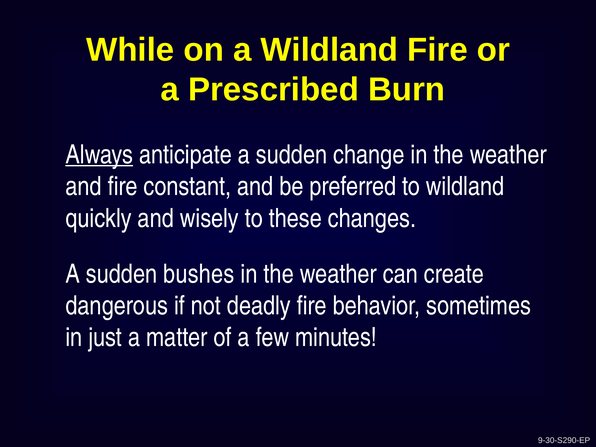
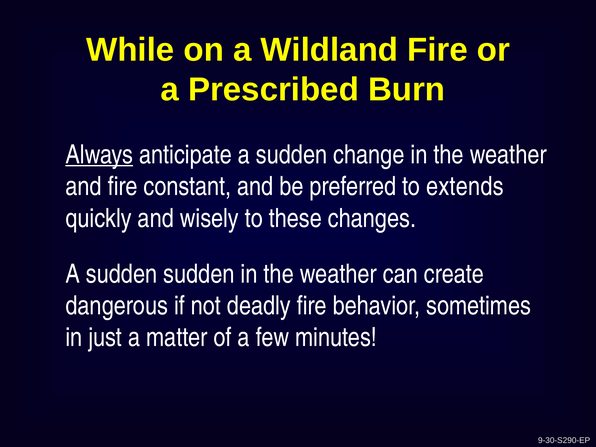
to wildland: wildland -> extends (465, 187)
sudden bushes: bushes -> sudden (199, 274)
